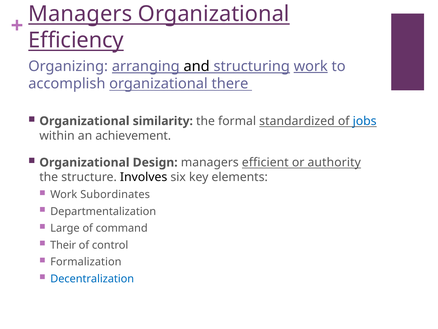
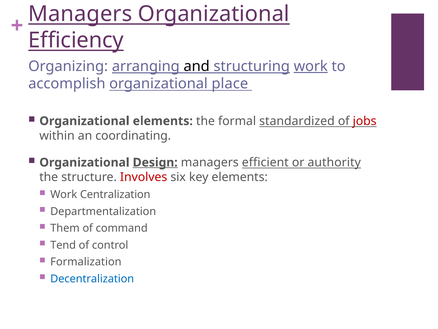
there: there -> place (230, 84)
Organizational similarity: similarity -> elements (163, 121)
jobs colour: blue -> red (365, 121)
achievement: achievement -> coordinating (133, 135)
Design underline: none -> present (155, 162)
Involves colour: black -> red (144, 177)
Subordinates: Subordinates -> Centralization (115, 194)
Large: Large -> Them (65, 228)
Their: Their -> Tend (63, 245)
